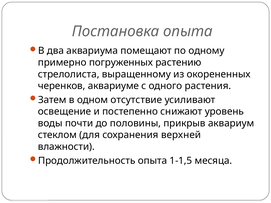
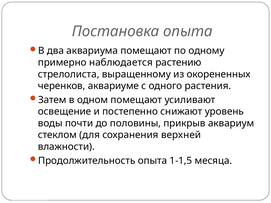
погруженных: погруженных -> наблюдается (121, 63)
одном отсутствие: отсутствие -> помещают (136, 100)
